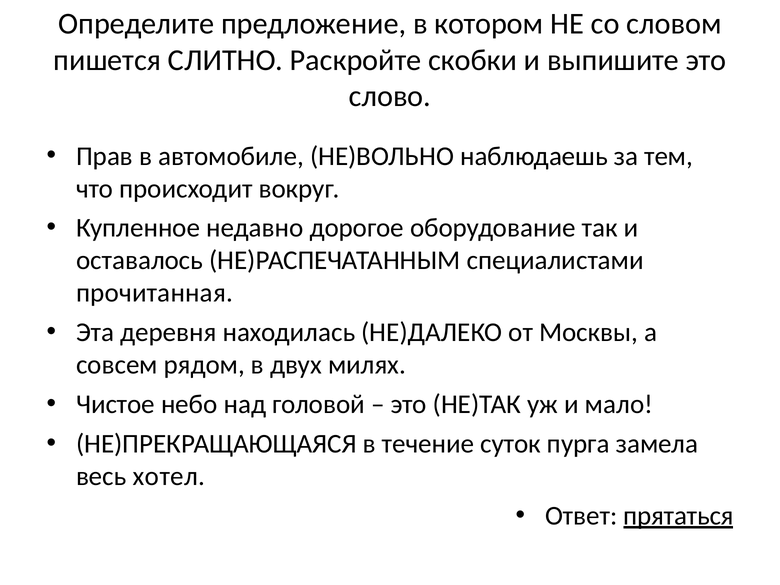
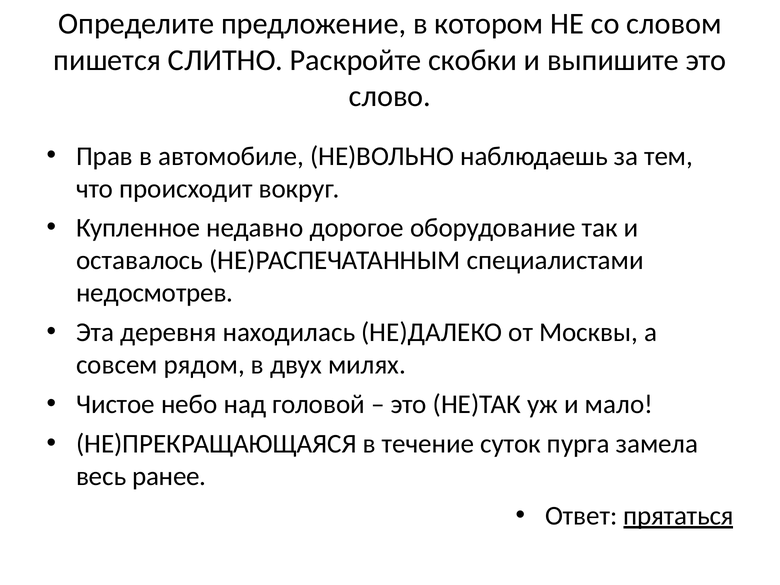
прочитанная: прочитанная -> недосмотрев (155, 293)
хотел: хотел -> ранее (169, 476)
